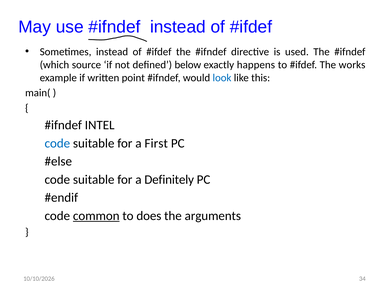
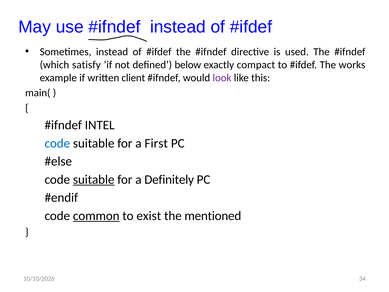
source: source -> satisfy (86, 65)
happens: happens -> compact (256, 65)
point: point -> client (133, 78)
look colour: blue -> purple (222, 78)
suitable underline: none -> present (94, 179)
does: does -> exist (149, 216)
arguments: arguments -> mentioned (213, 216)
